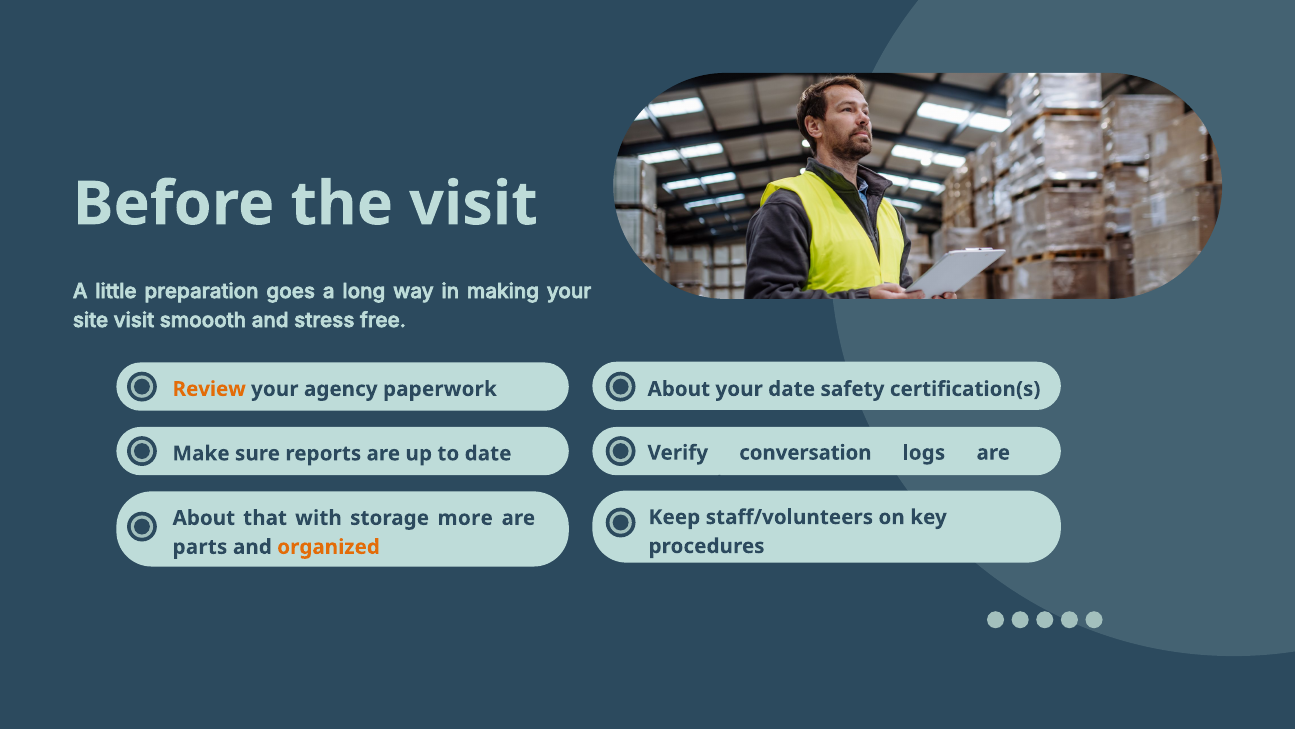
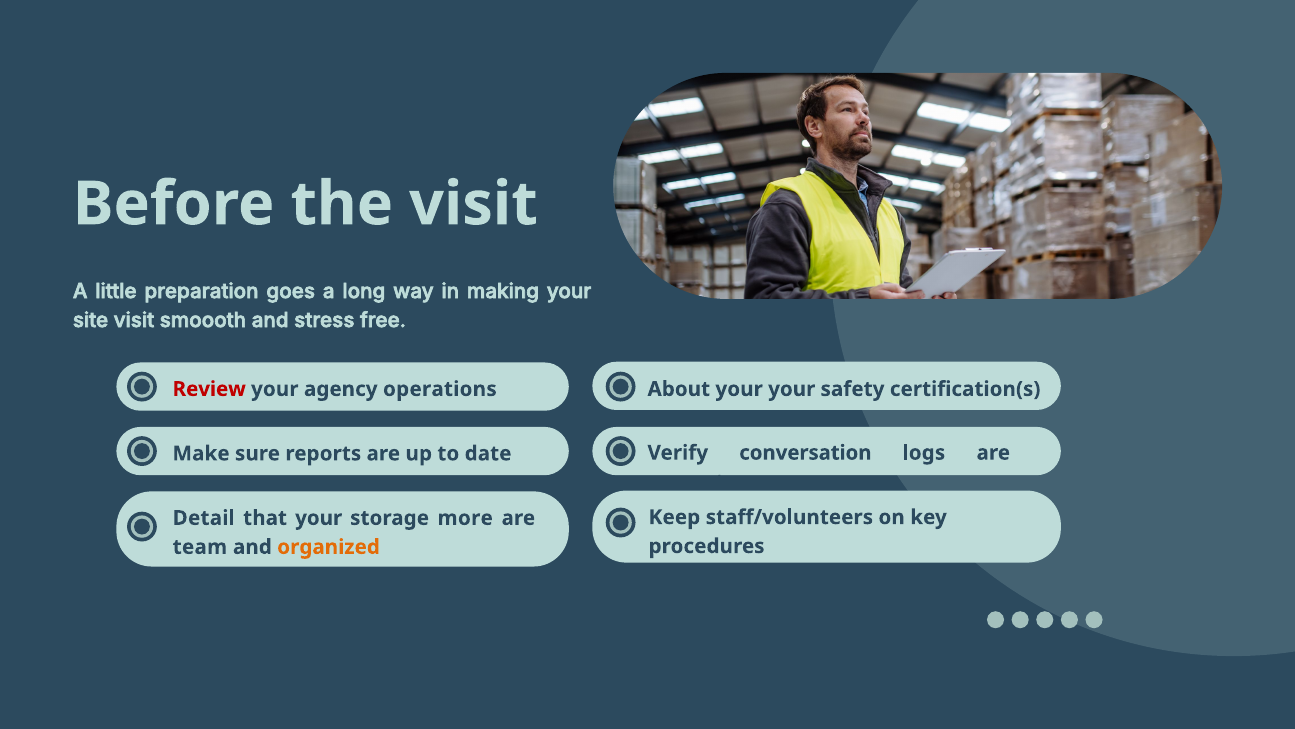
Review colour: orange -> red (209, 389)
paperwork: paperwork -> operations (440, 389)
your date: date -> your (792, 389)
About: About -> Detail (204, 518)
that with: with -> your (319, 518)
parts: parts -> team (200, 547)
